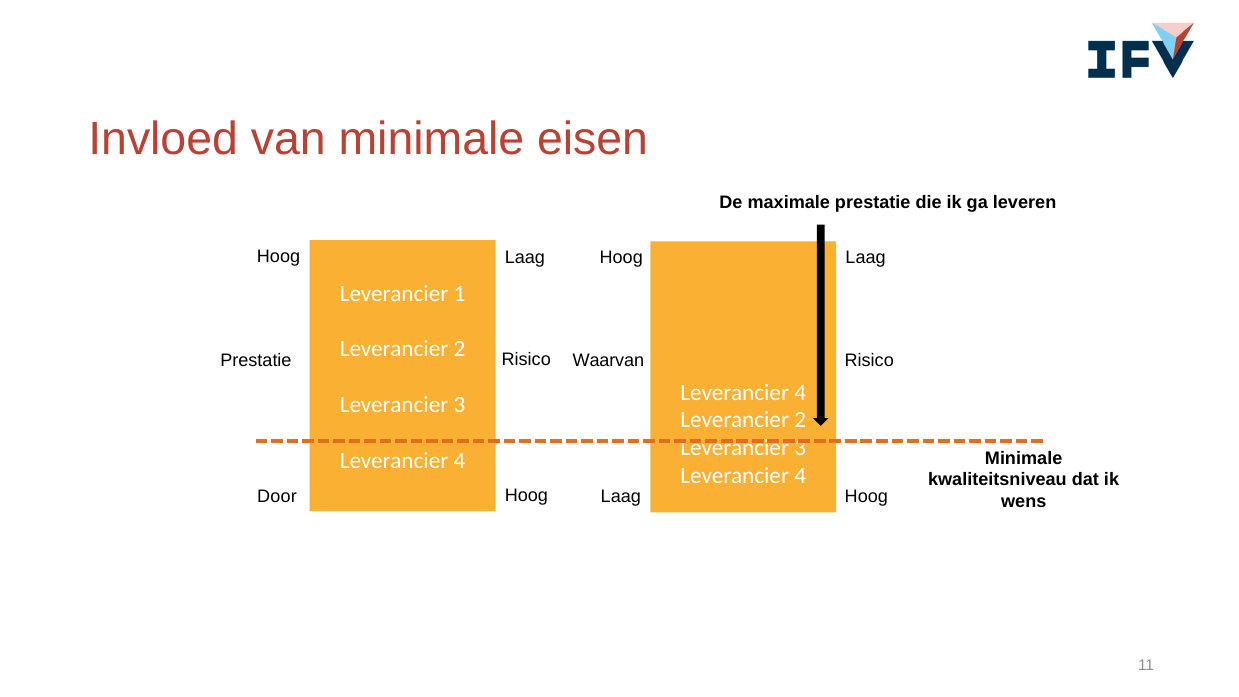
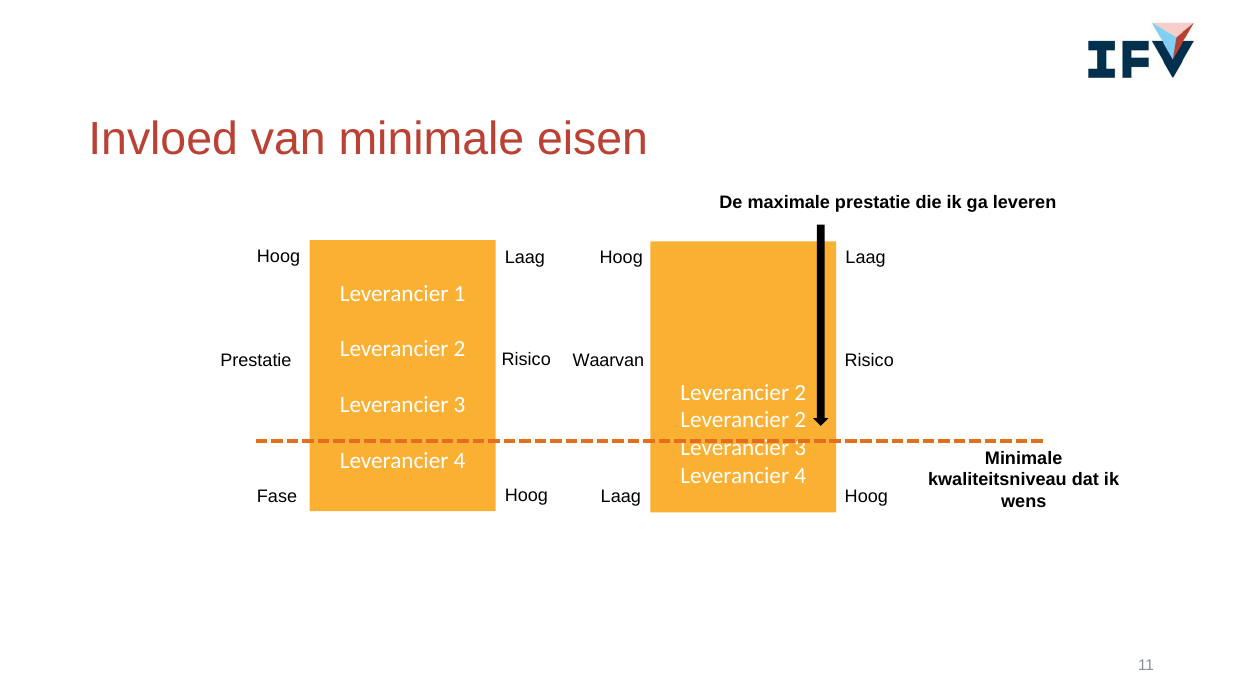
4: 4 -> 2 (800, 392)
Door: Door -> Fase (277, 496)
